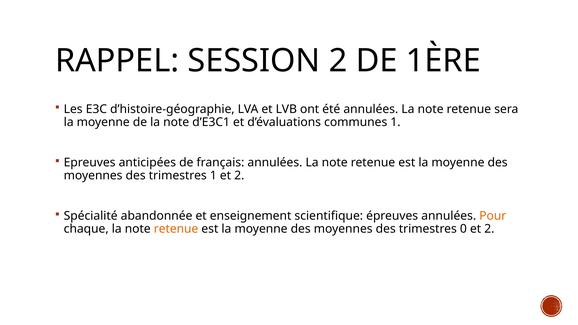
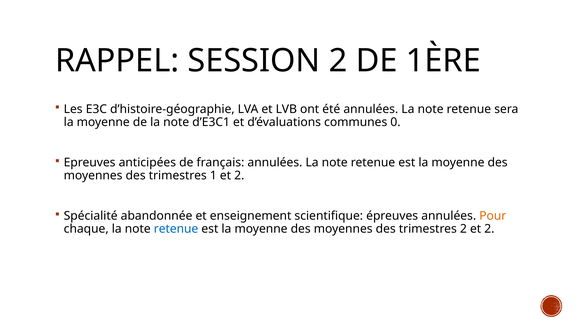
communes 1: 1 -> 0 (395, 122)
retenue colour: orange -> blue (176, 229)
trimestres 0: 0 -> 2 (463, 229)
